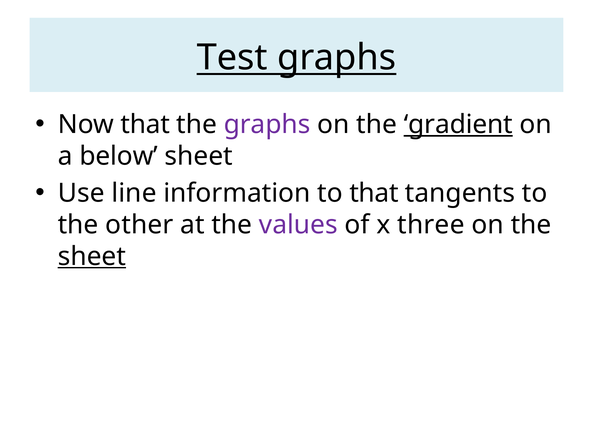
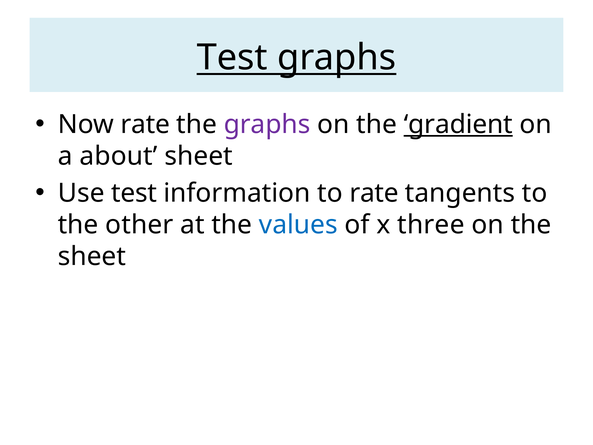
Now that: that -> rate (145, 124)
below: below -> about (118, 156)
Use line: line -> test (134, 193)
to that: that -> rate (374, 193)
values colour: purple -> blue (298, 225)
sheet underline: present -> none (92, 256)
